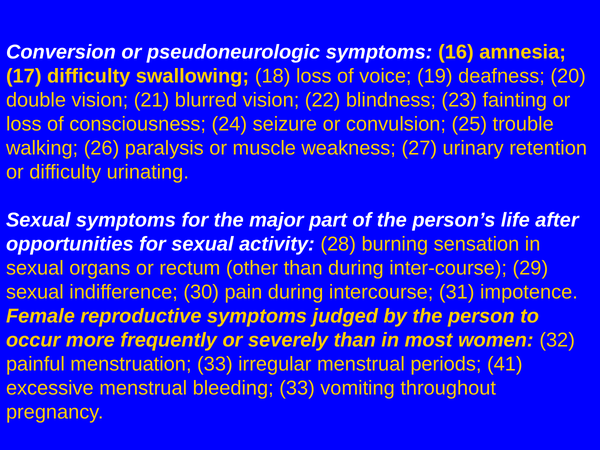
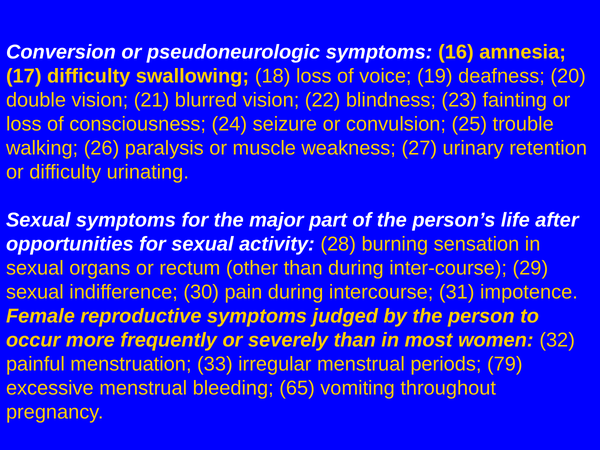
41: 41 -> 79 (505, 364)
bleeding 33: 33 -> 65 (297, 388)
